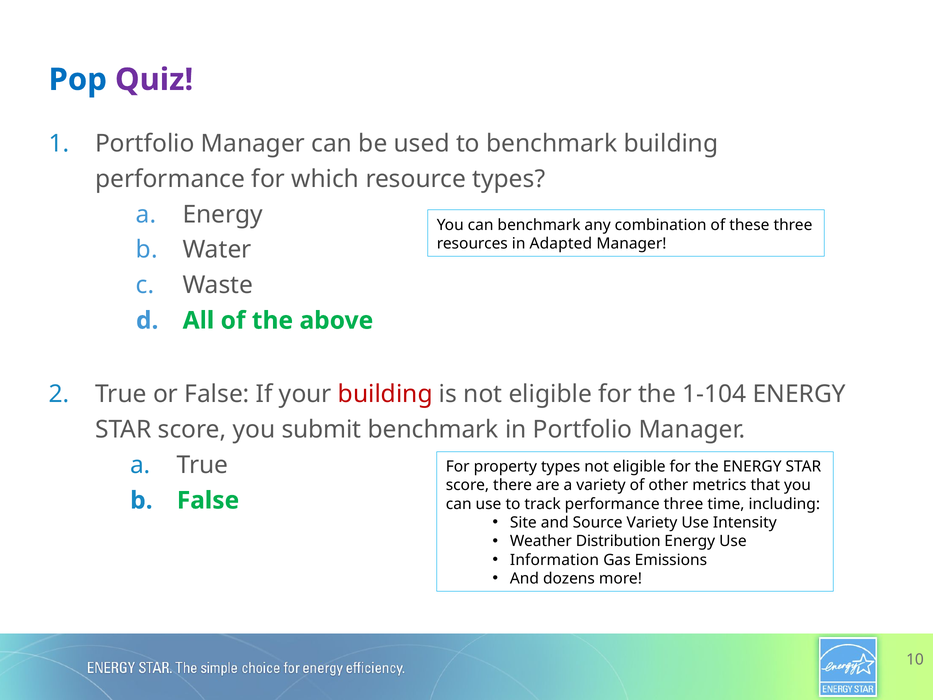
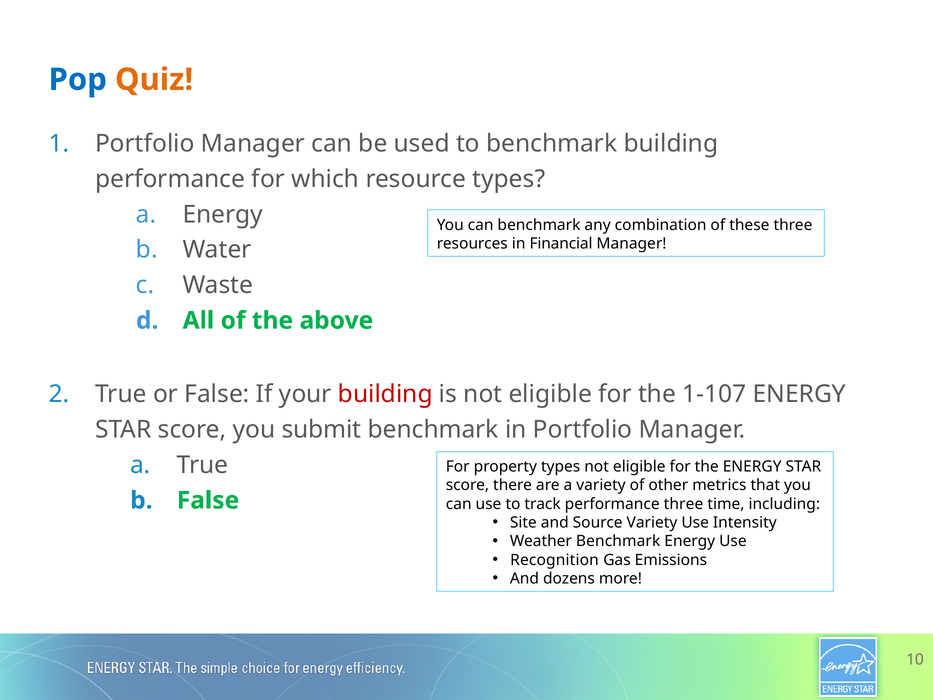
Quiz colour: purple -> orange (154, 80)
Adapted: Adapted -> Financial (561, 244)
1-104: 1-104 -> 1-107 (714, 394)
Weather Distribution: Distribution -> Benchmark (618, 541)
Information: Information -> Recognition (555, 560)
